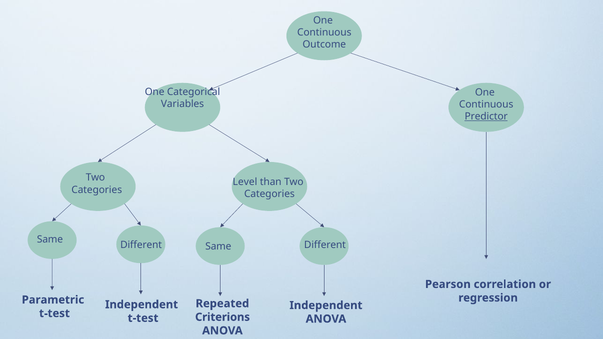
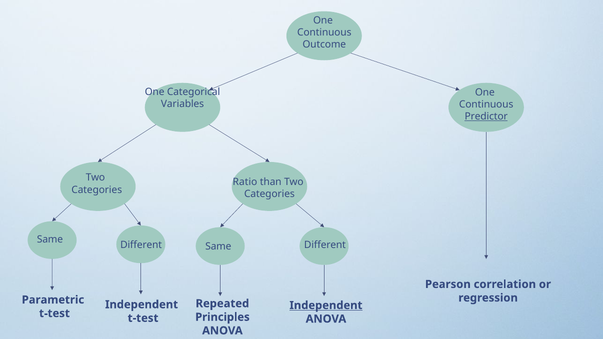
Level: Level -> Ratio (245, 182)
Independent underline: none -> present (326, 306)
Criterions: Criterions -> Principles (222, 317)
